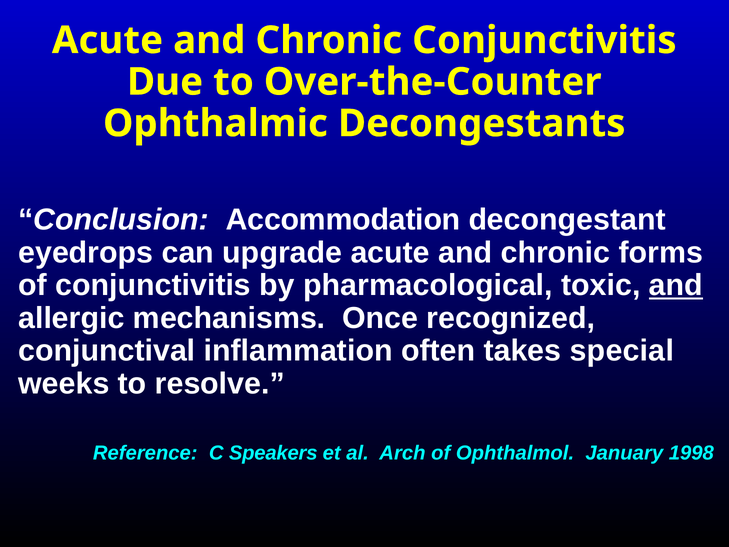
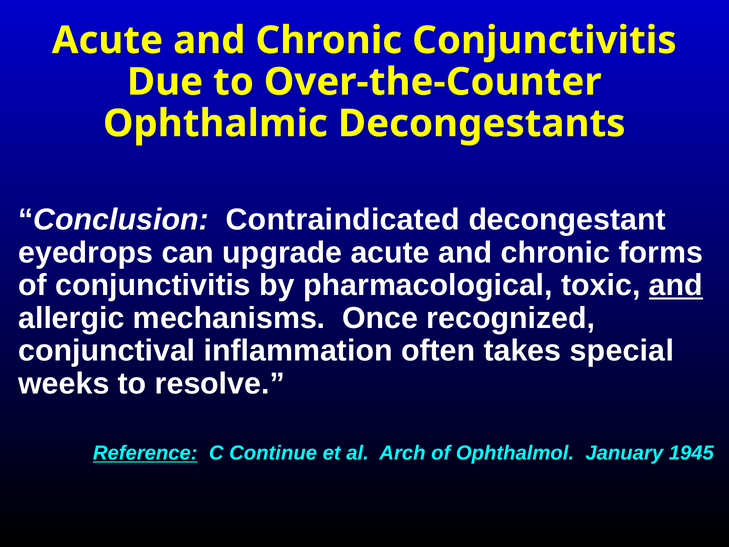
Accommodation: Accommodation -> Contraindicated (343, 220)
Reference underline: none -> present (145, 453)
Speakers: Speakers -> Continue (273, 453)
1998: 1998 -> 1945 (691, 453)
